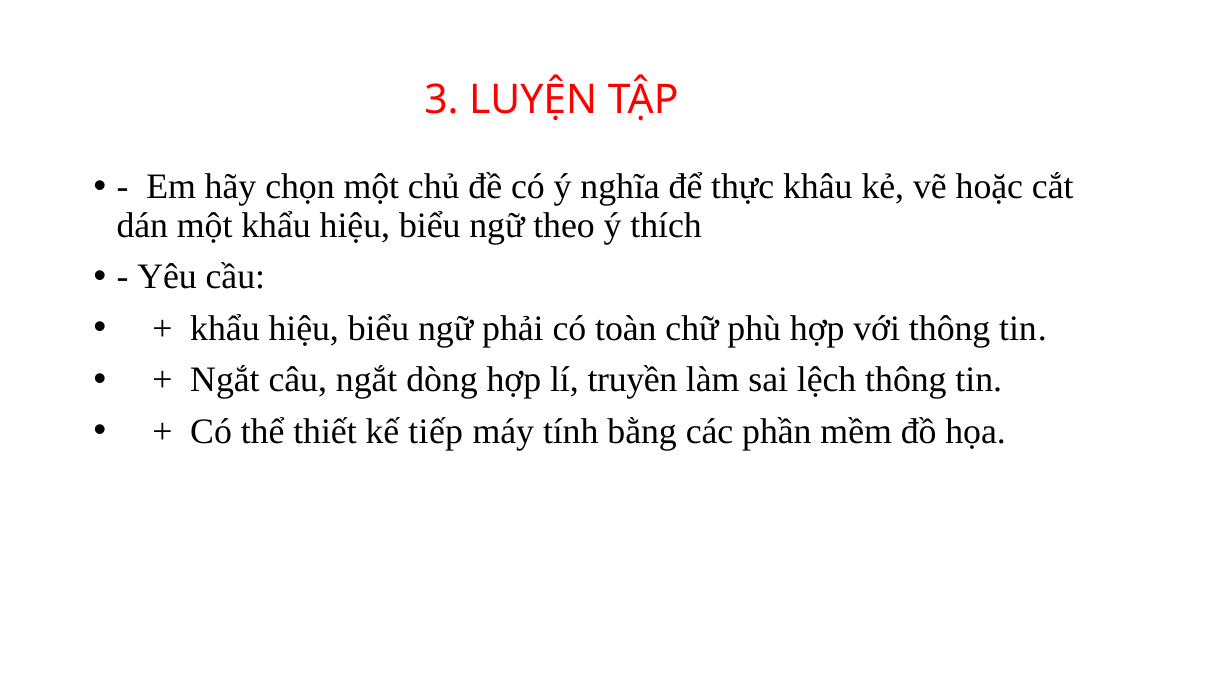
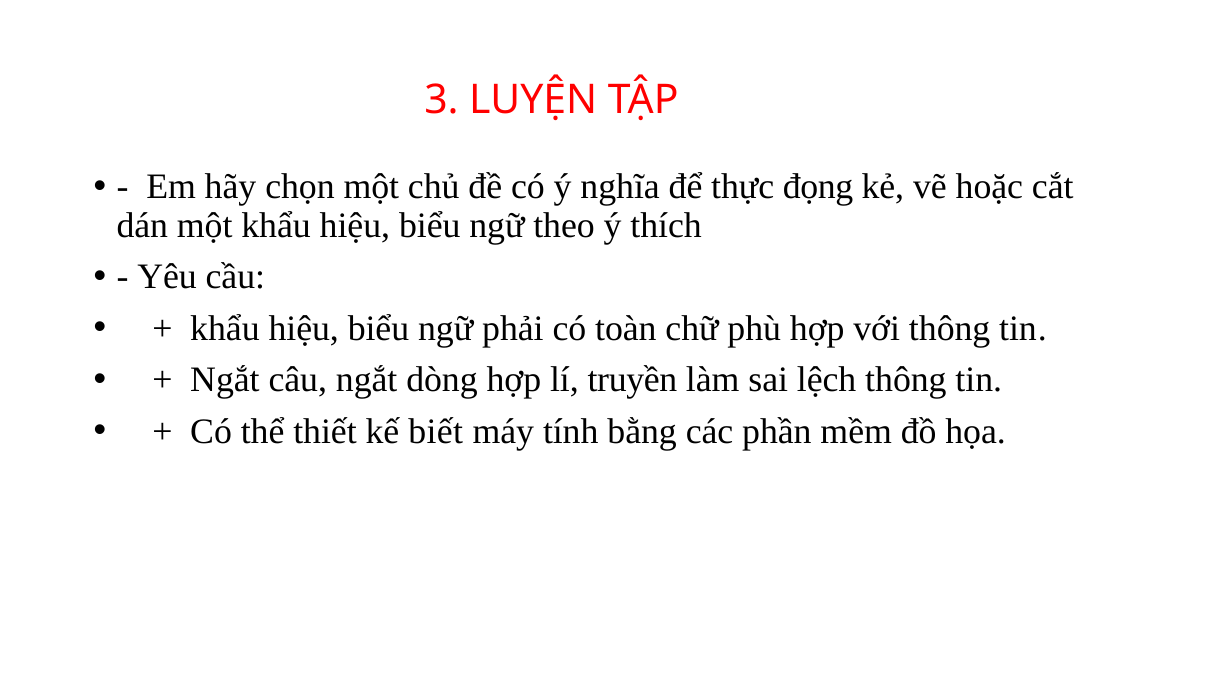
khâu: khâu -> đọng (818, 187)
tiếp: tiếp -> biết (436, 431)
